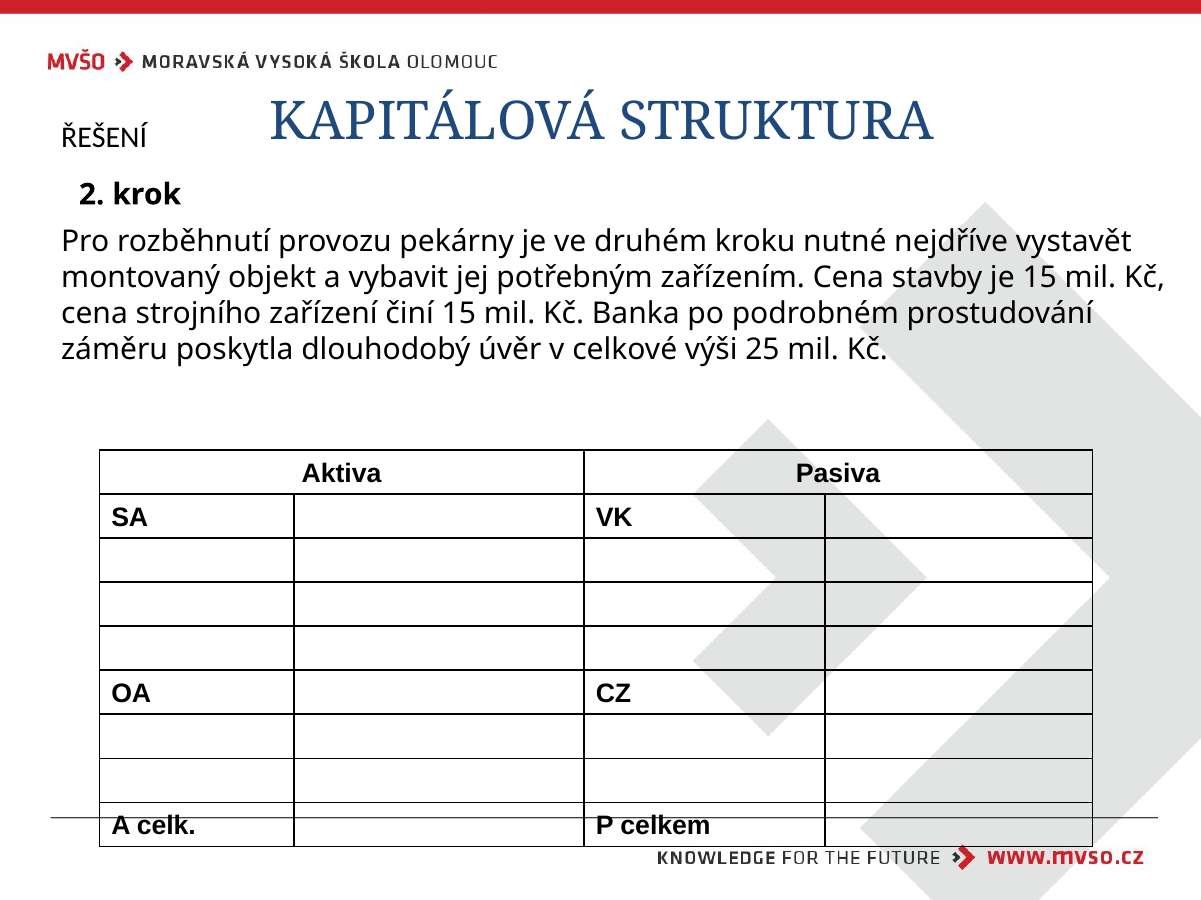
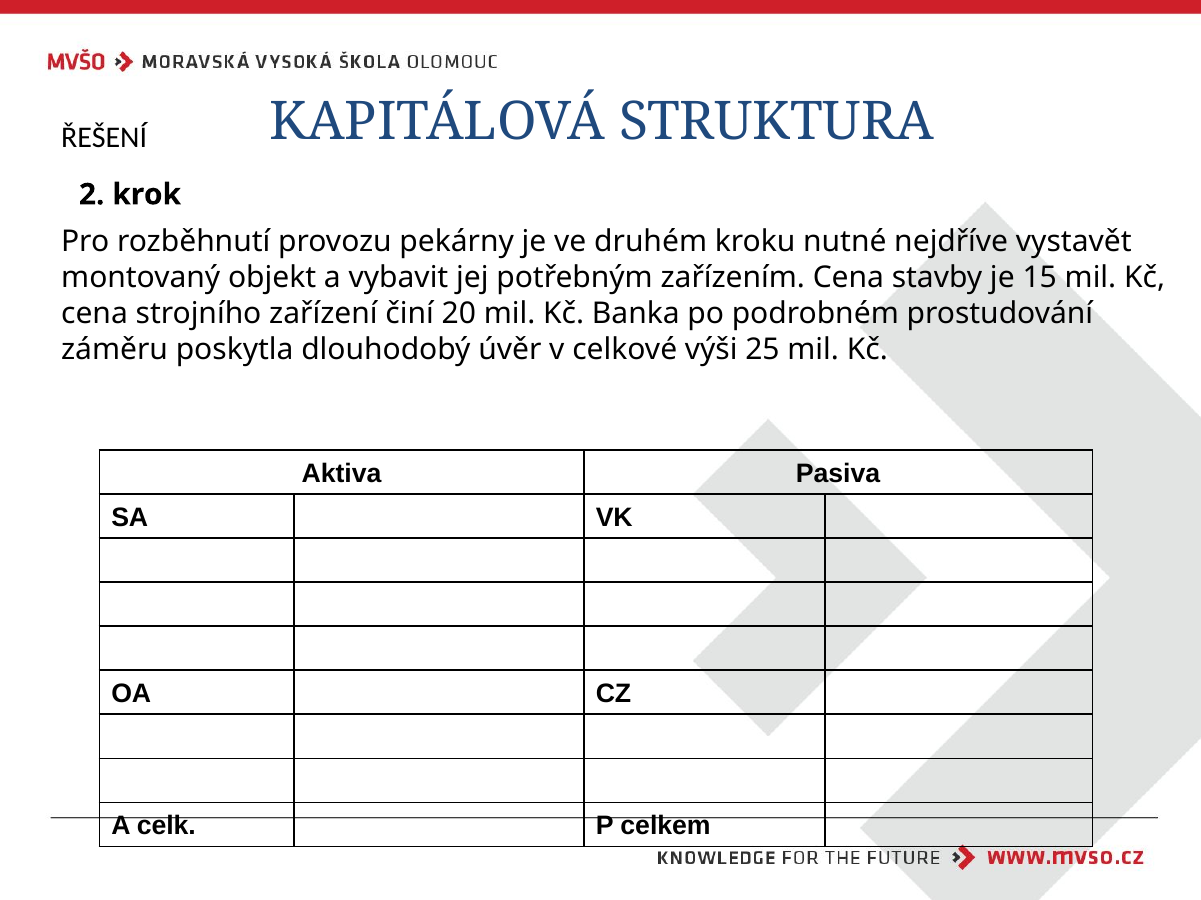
činí 15: 15 -> 20 (459, 314)
